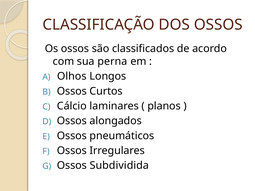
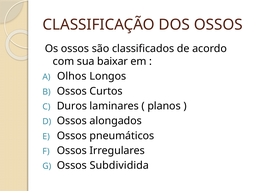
perna: perna -> baixar (113, 61)
Cálcio: Cálcio -> Duros (72, 106)
